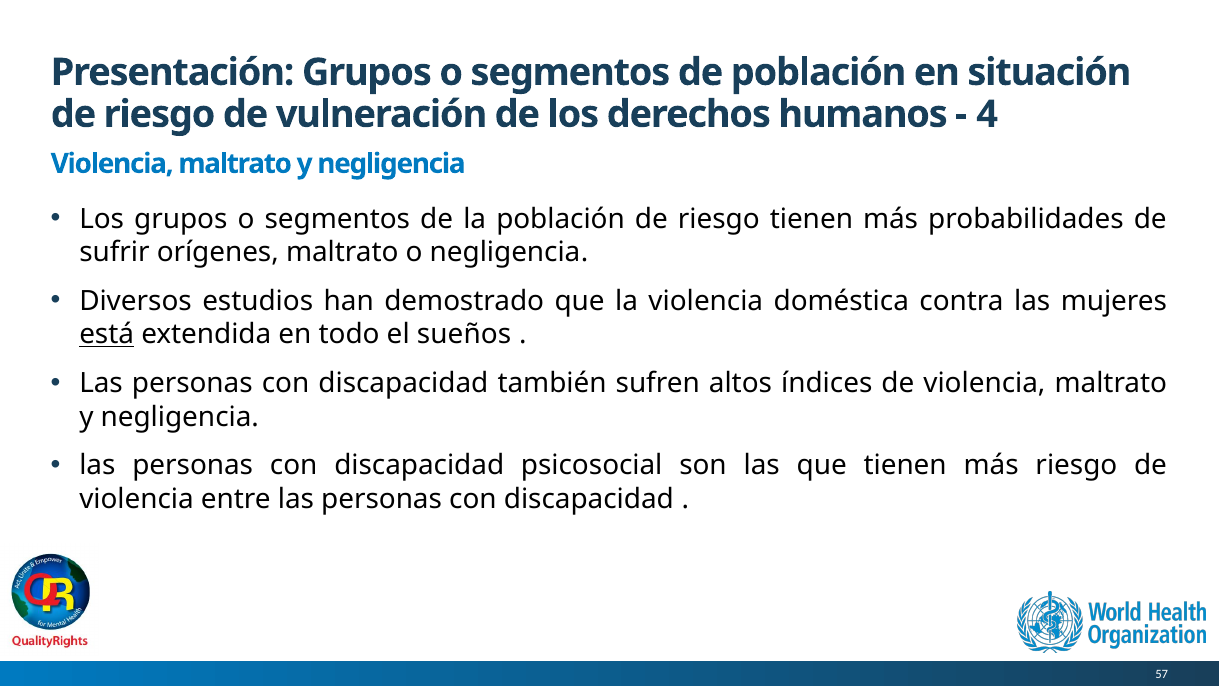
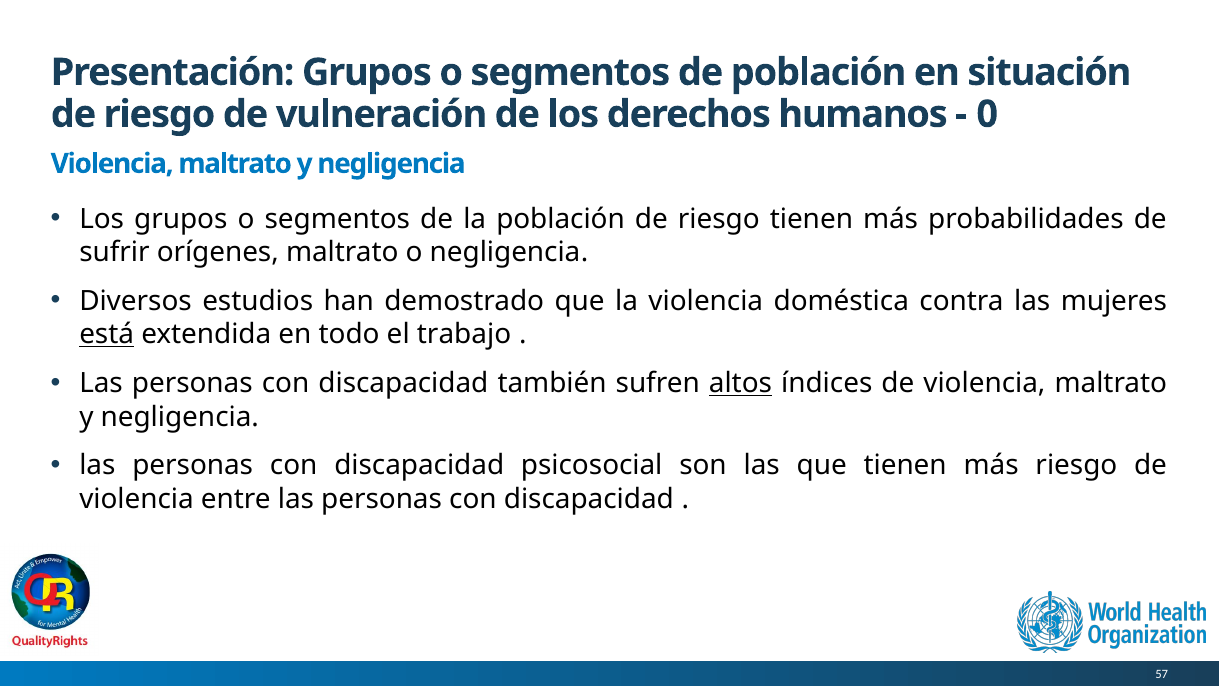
4: 4 -> 0 (987, 114)
sueños: sueños -> trabajo (464, 334)
altos underline: none -> present (740, 383)
